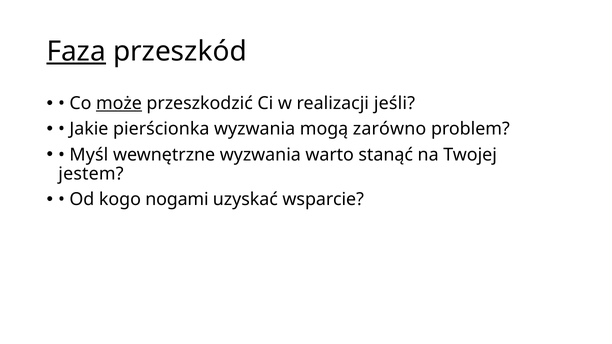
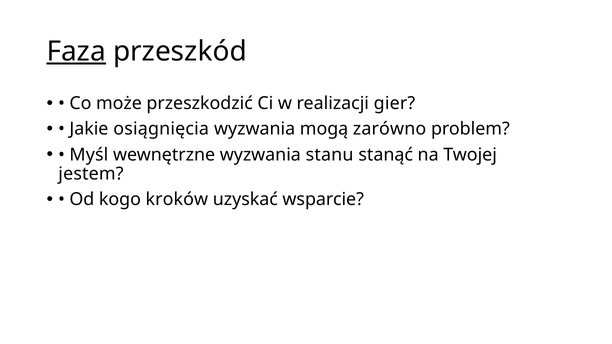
może underline: present -> none (119, 103)
jeśli: jeśli -> gier (394, 103)
pierścionka: pierścionka -> osiągnięcia (161, 129)
warto: warto -> stanu (330, 155)
nogami: nogami -> kroków (177, 200)
